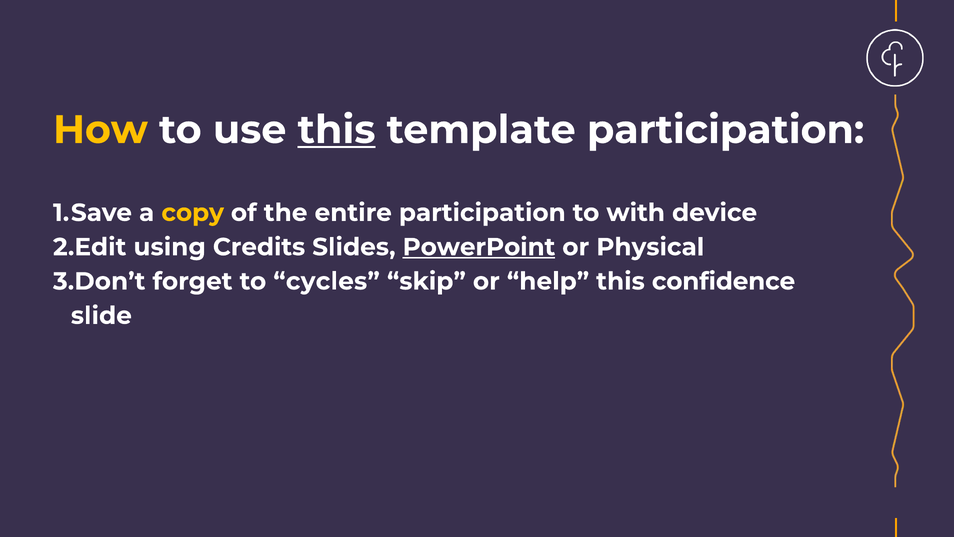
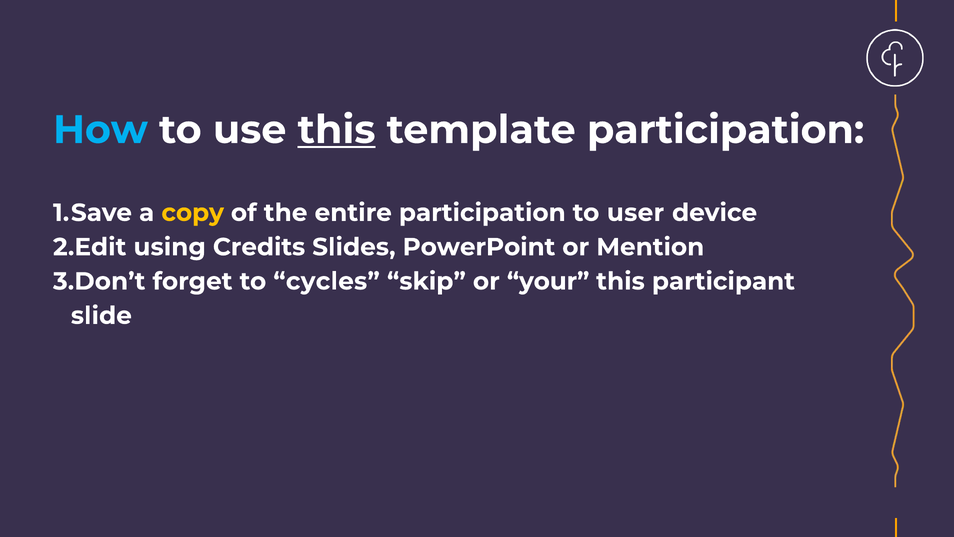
How colour: yellow -> light blue (100, 130)
with: with -> user (636, 213)
PowerPoint underline: present -> none (479, 247)
Physical: Physical -> Mention (650, 247)
help: help -> your (548, 281)
confidence: confidence -> participant (723, 281)
